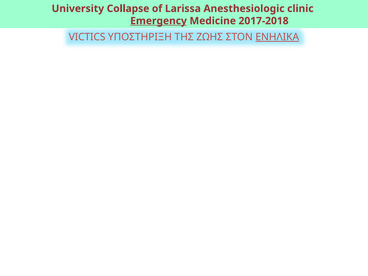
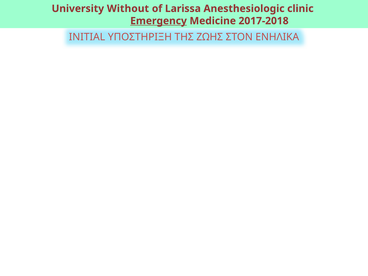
Collapse: Collapse -> Without (128, 9)
VICTICS: VICTICS -> INITIAL (87, 37)
ΕΝΗΛΙΚΑ underline: present -> none (277, 37)
